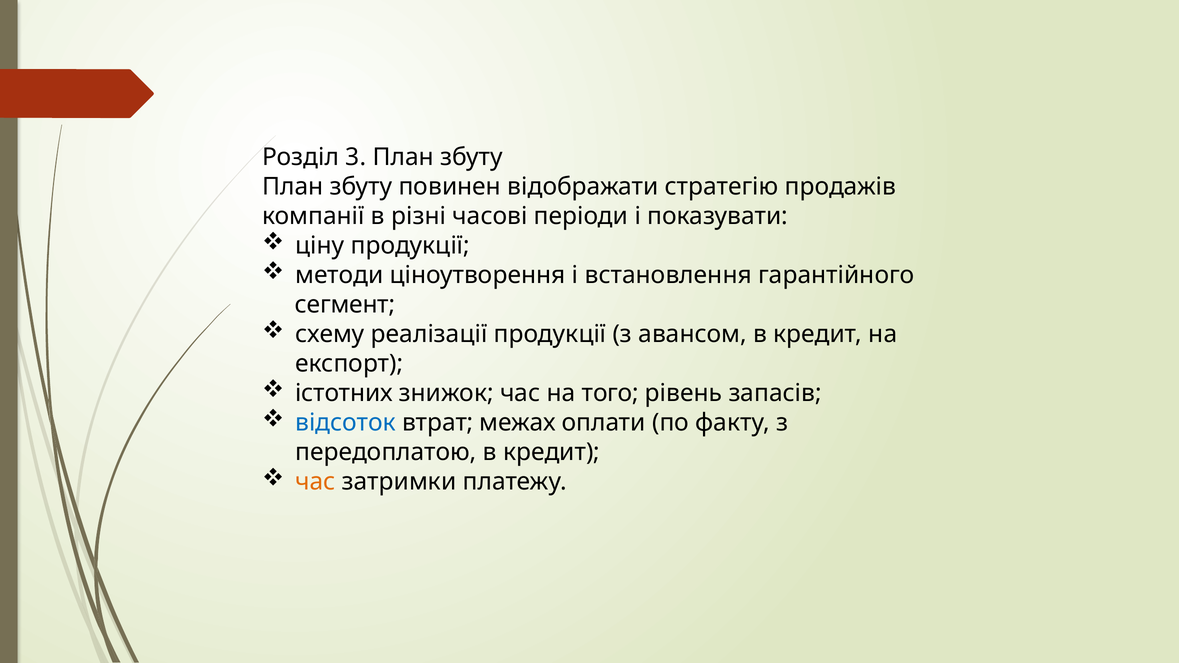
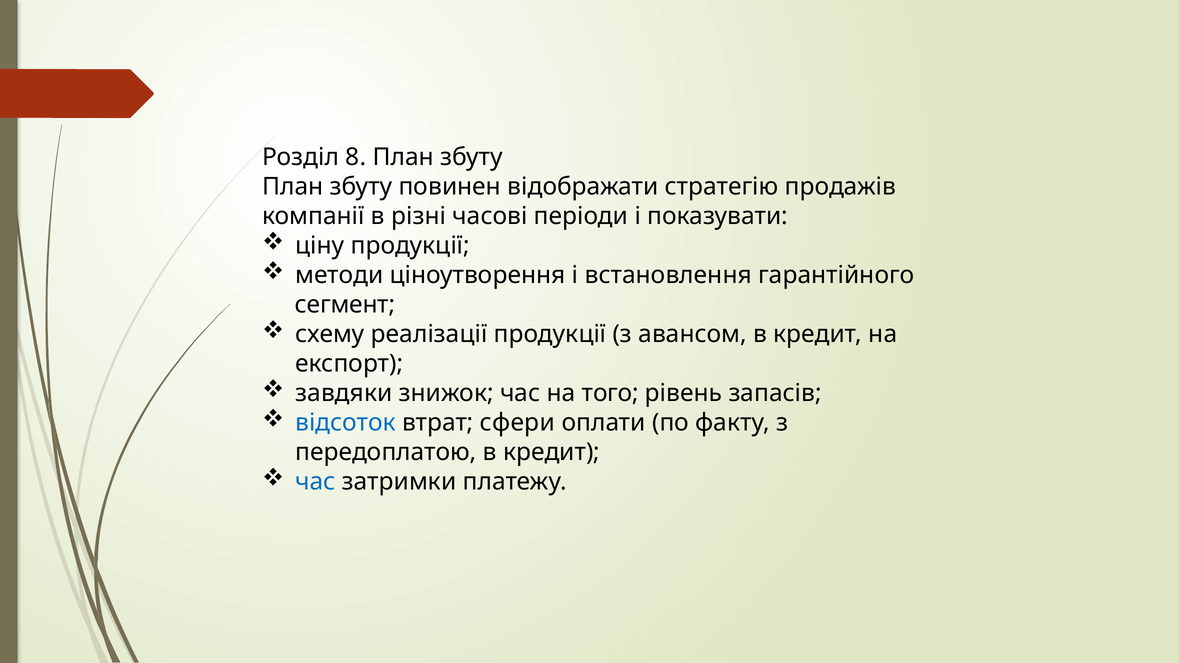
3: 3 -> 8 (356, 157)
істотних: істотних -> завдяки (344, 393)
межах: межах -> сфери (517, 423)
час colour: orange -> blue (315, 482)
